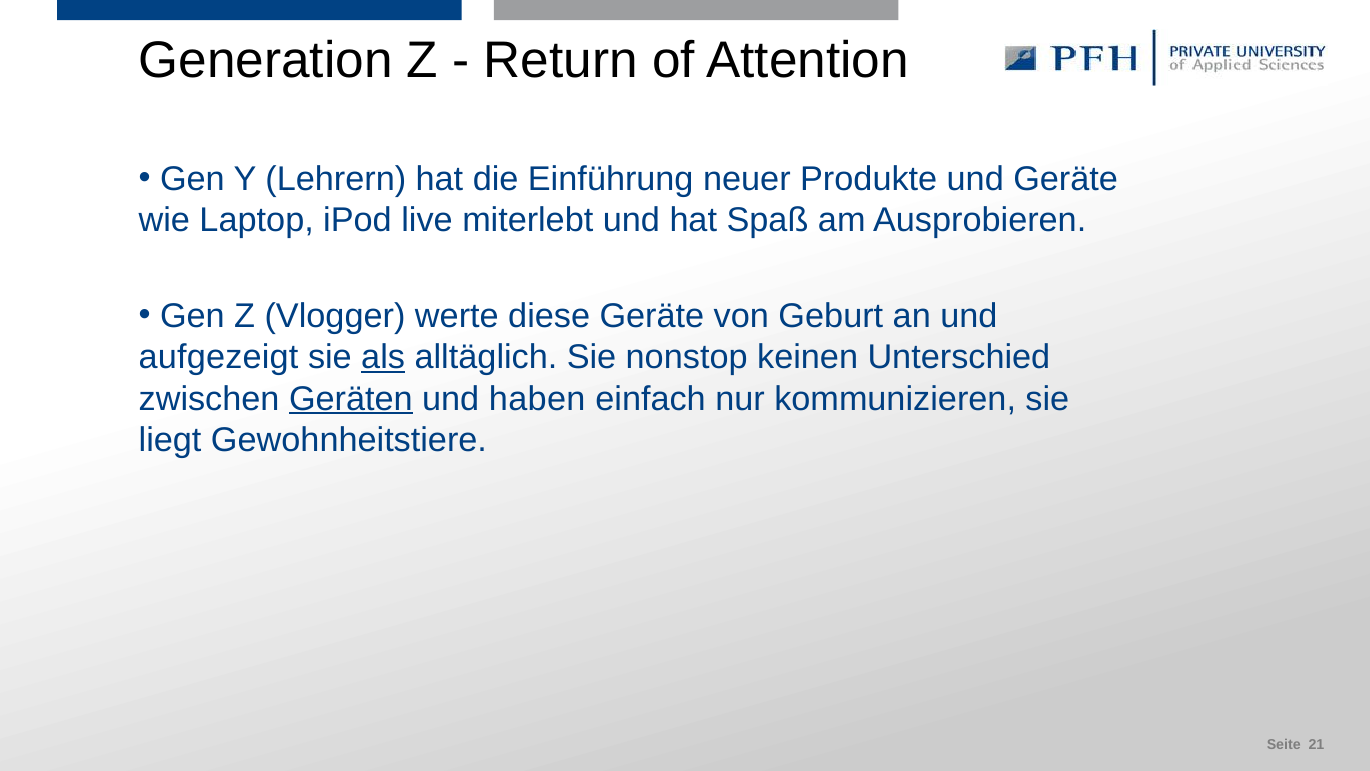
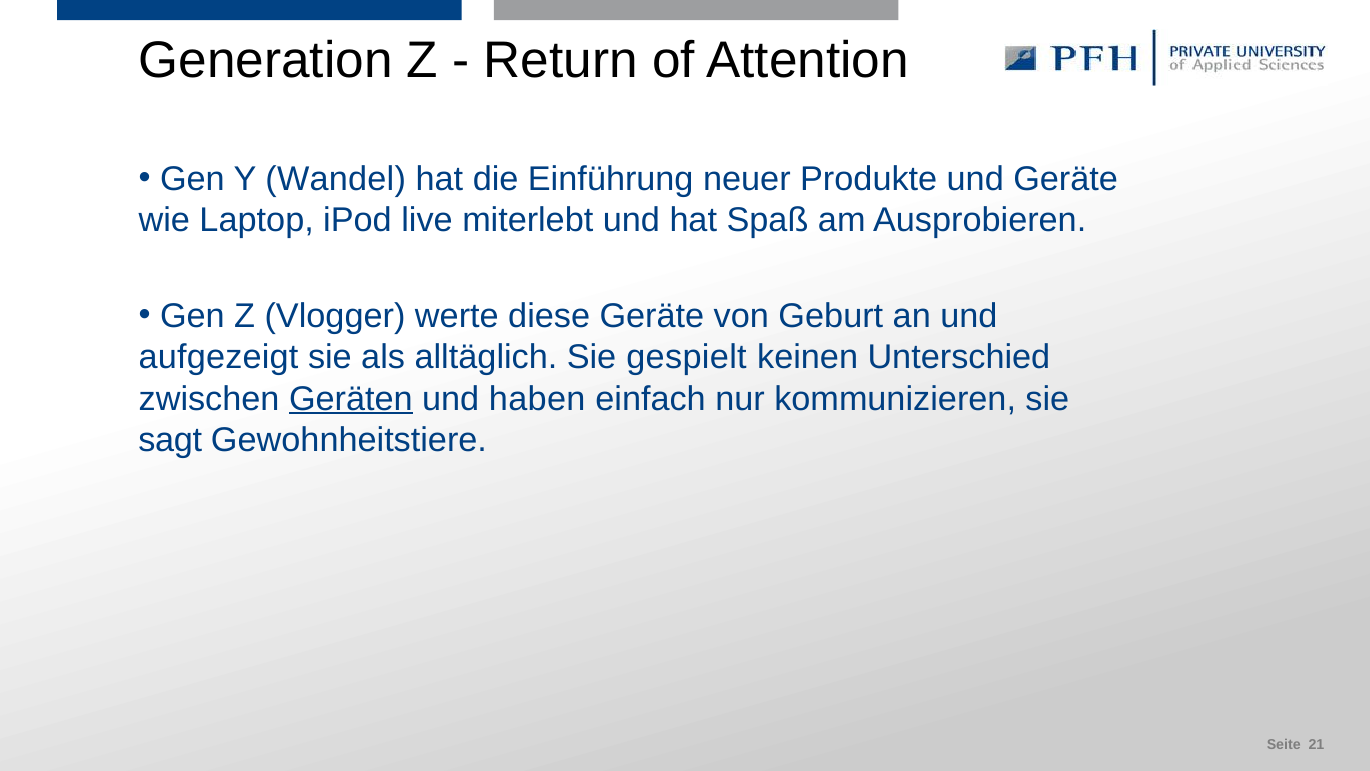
Lehrern: Lehrern -> Wandel (336, 179)
als underline: present -> none (383, 357)
nonstop: nonstop -> gespielt (686, 357)
liegt: liegt -> sagt (170, 440)
